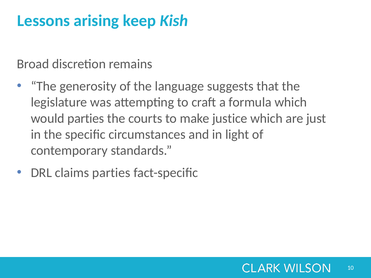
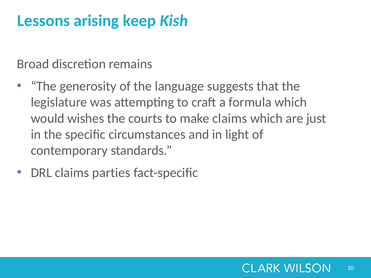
would parties: parties -> wishes (86, 118)
make justice: justice -> claims (230, 118)
